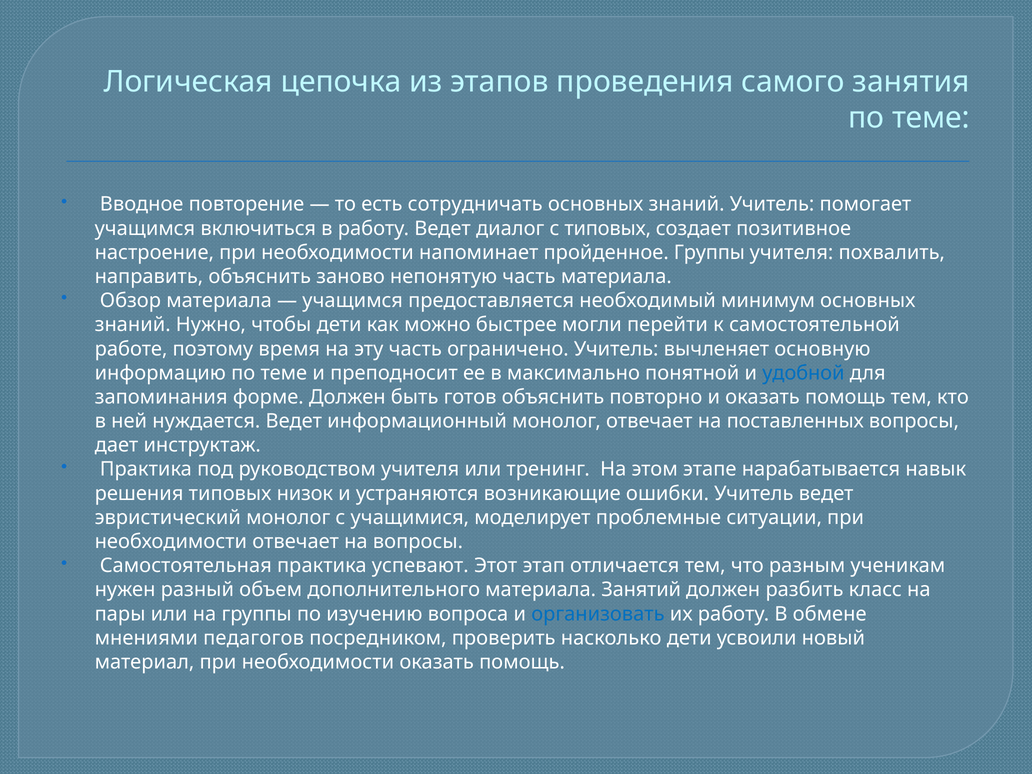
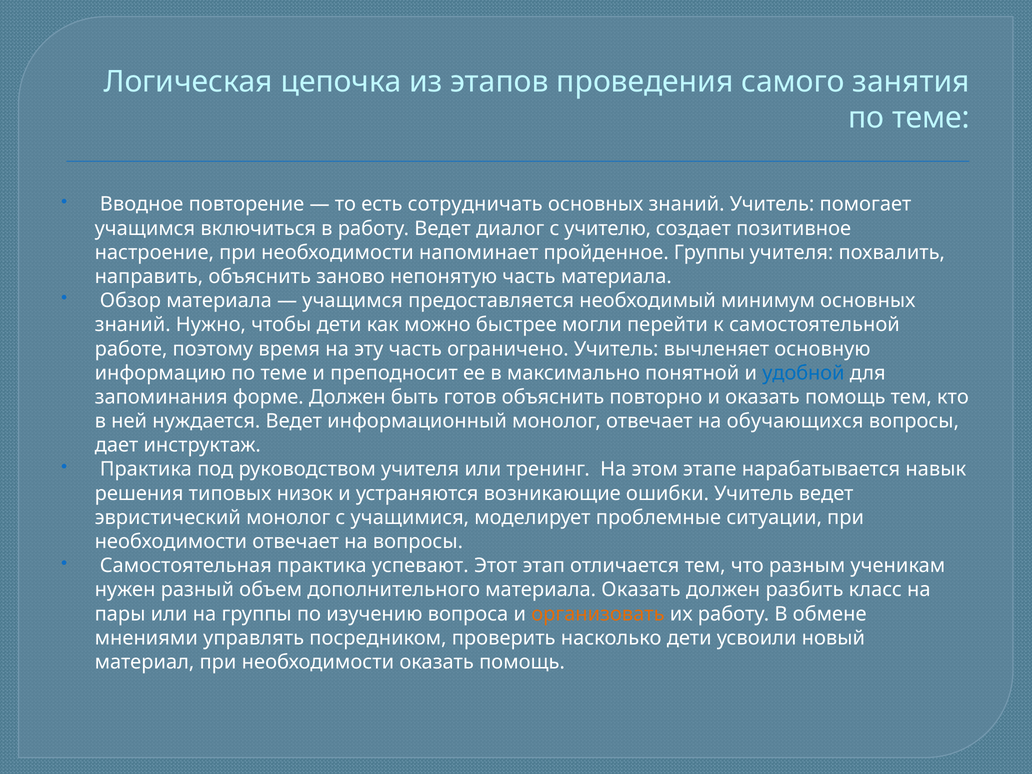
с типовых: типовых -> учителю (608, 228)
поставленных: поставленных -> обучающихся (795, 421)
материала Занятий: Занятий -> Оказать (641, 590)
организовать colour: blue -> orange (598, 614)
педагогов: педагогов -> управлять (254, 638)
